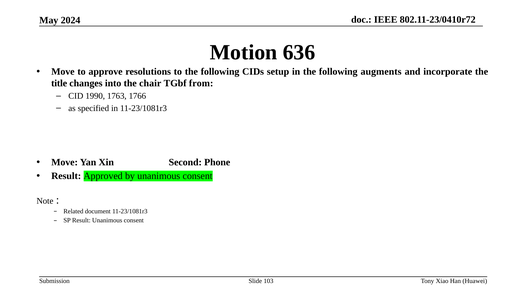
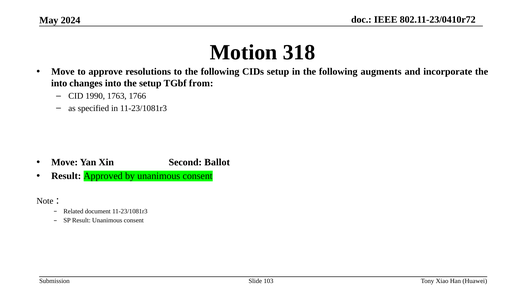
636: 636 -> 318 (299, 52)
title: title -> into (59, 84)
the chair: chair -> setup (150, 84)
Phone: Phone -> Ballot (217, 163)
